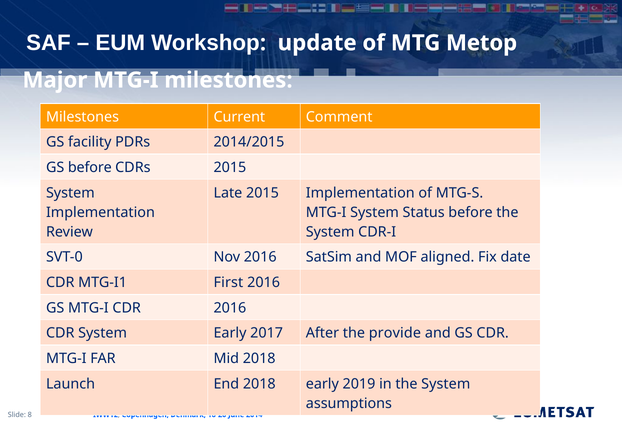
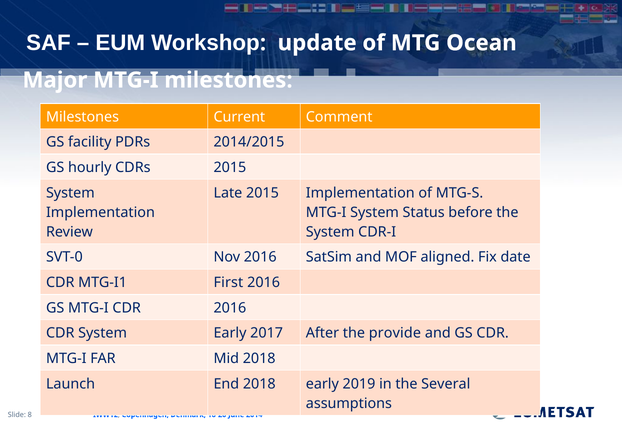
Metop: Metop -> Ocean (481, 43)
GS before: before -> hourly (90, 167)
in the System: System -> Several (446, 383)
